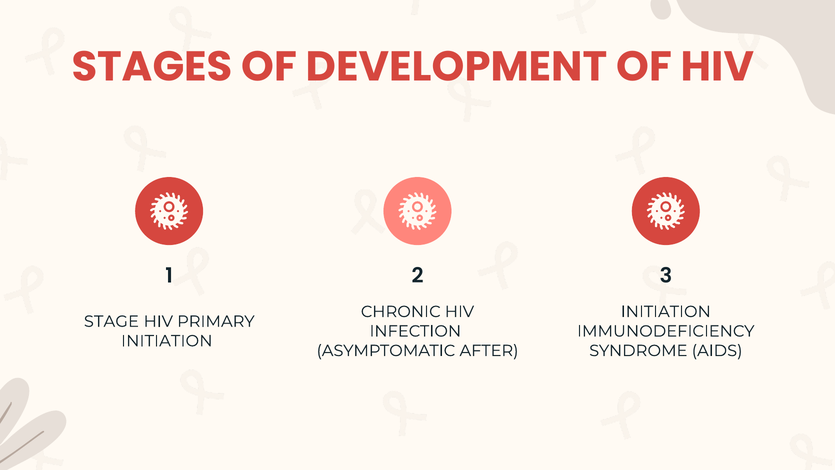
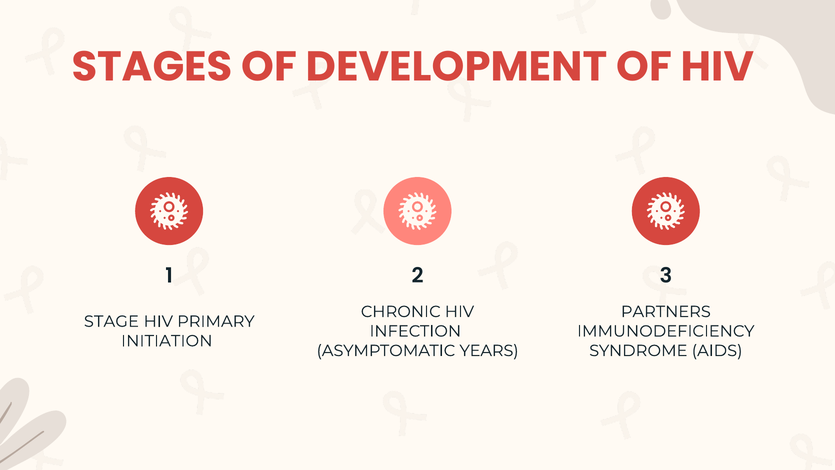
INITIATION: INITIATION -> PARTNERS (666, 312)
AFTER: AFTER -> YEARS (489, 351)
